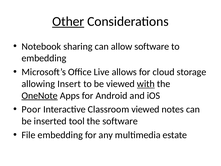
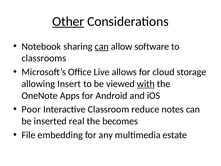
can underline: none -> present (102, 46)
embedding: embedding -> classrooms (44, 58)
OneNote underline: present -> none (40, 95)
Classroom viewed: viewed -> reduce (145, 109)
tool: tool -> real (77, 121)
the software: software -> becomes (120, 121)
